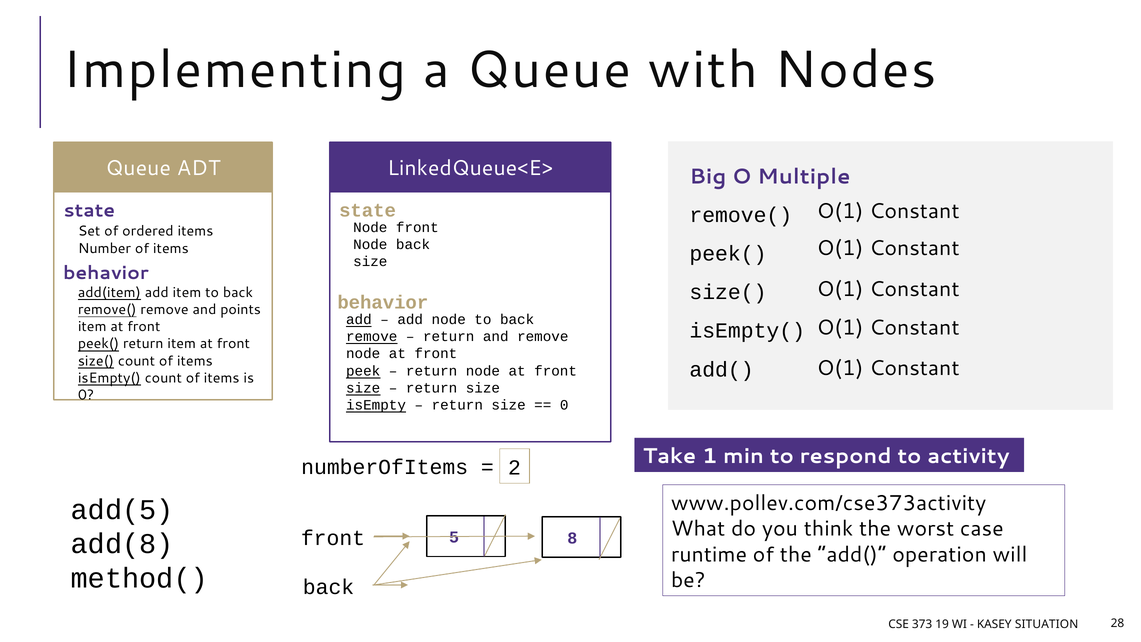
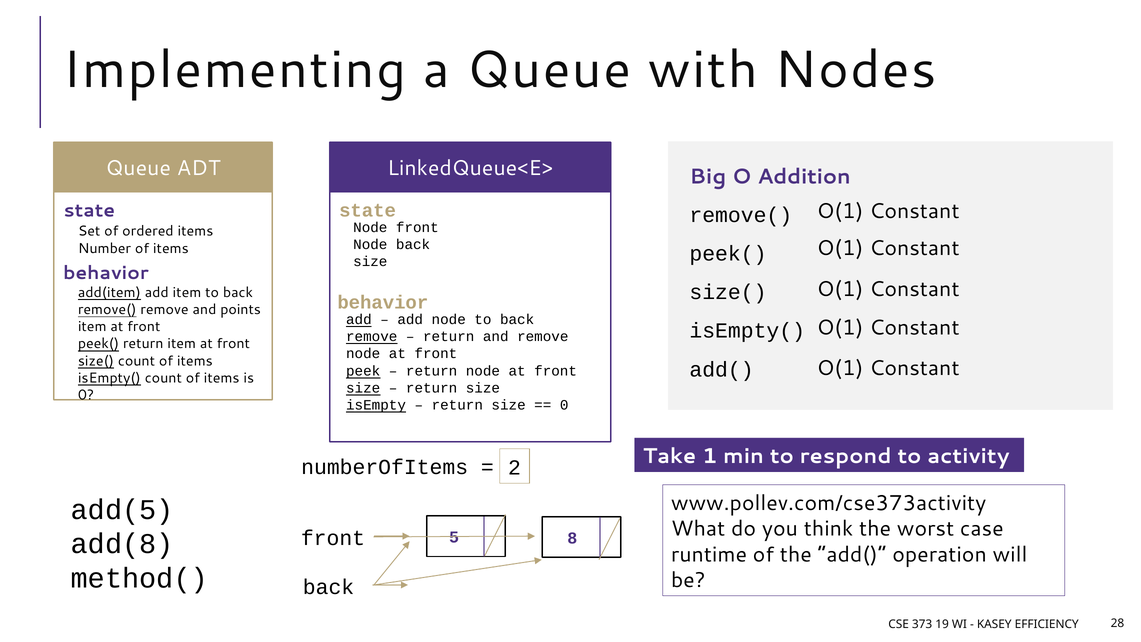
Multiple: Multiple -> Addition (804, 177)
SITUATION: SITUATION -> EFFICIENCY (1047, 624)
